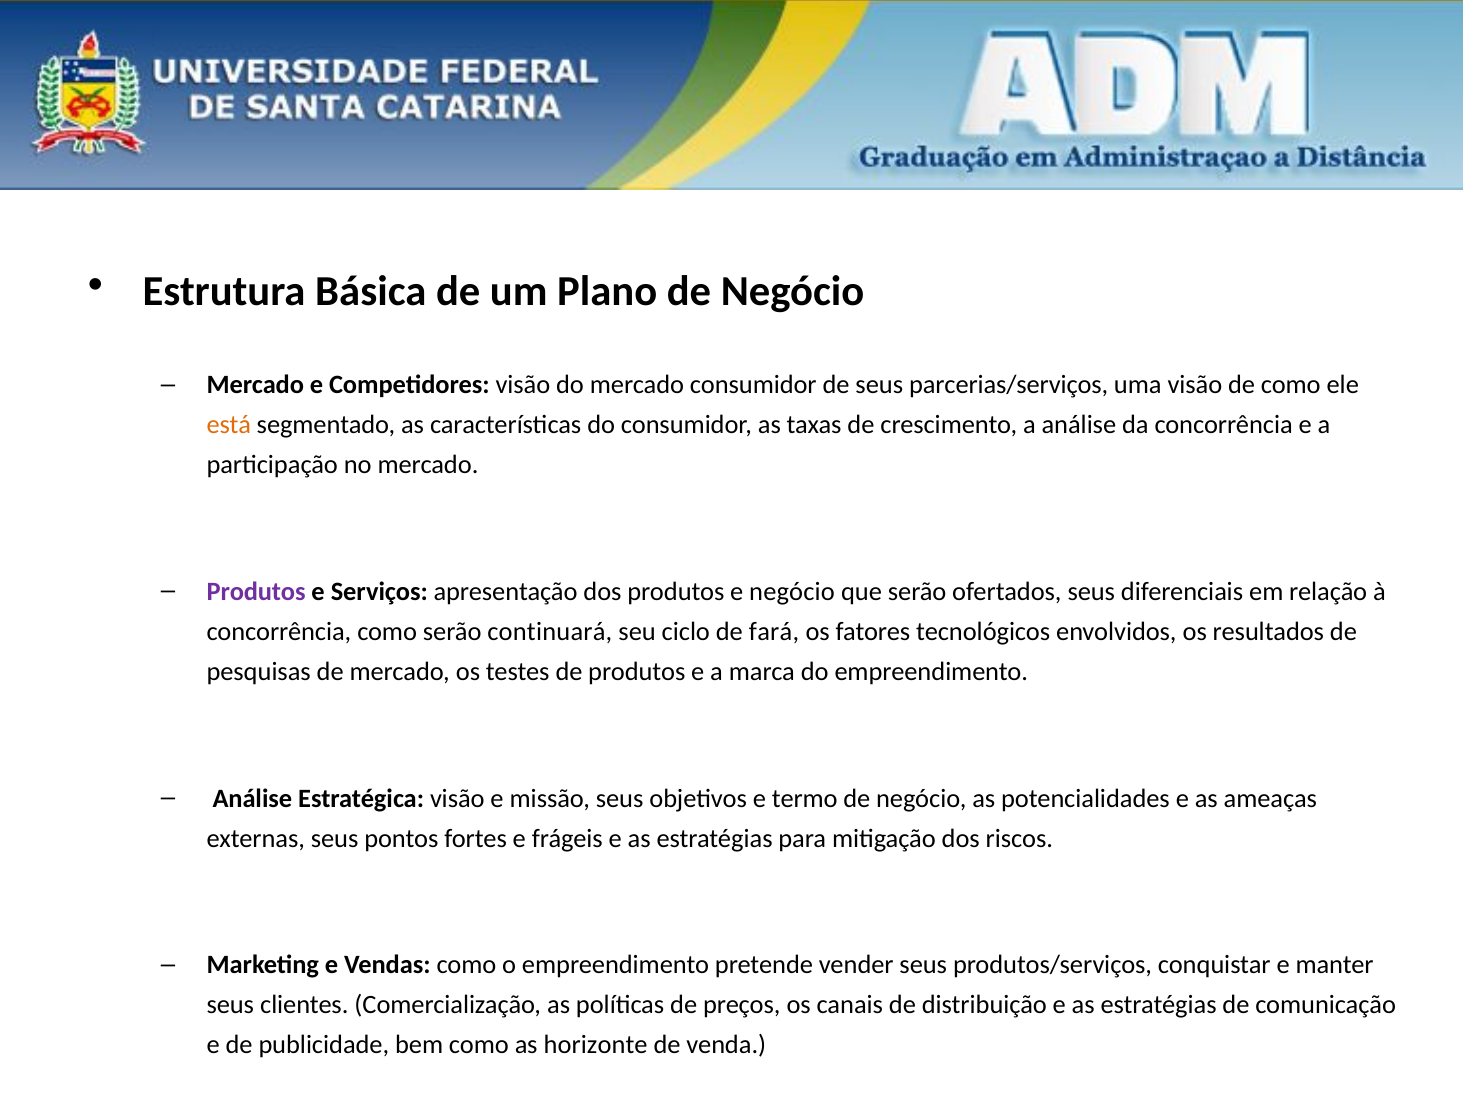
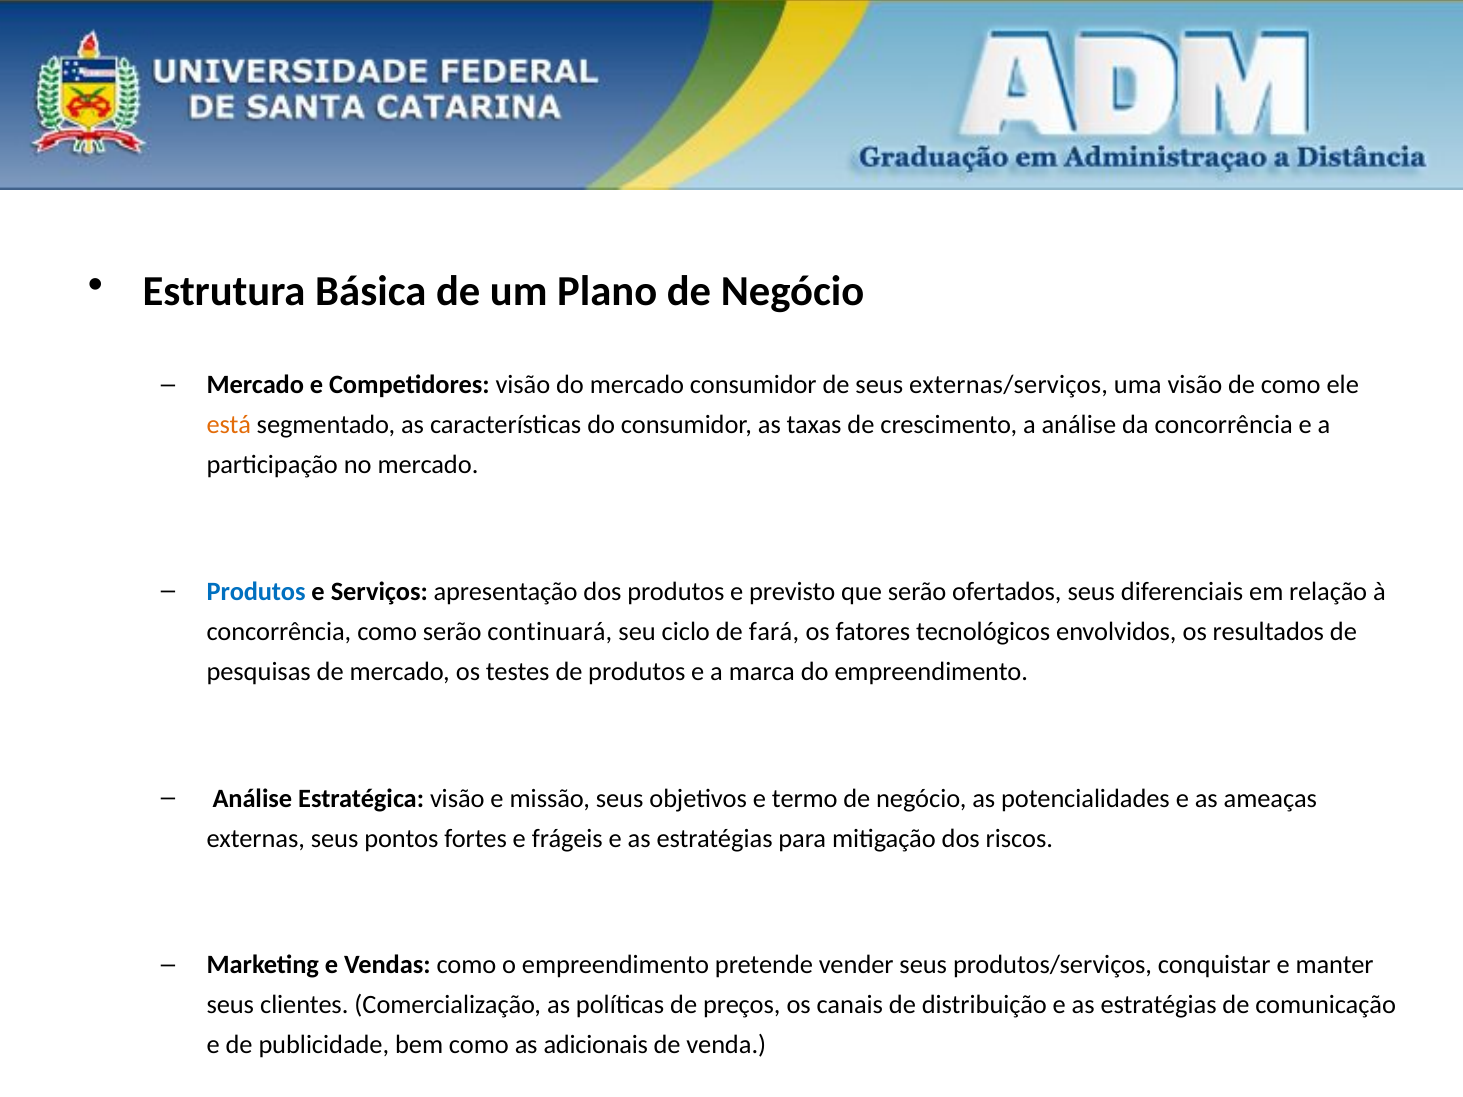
parcerias/serviços: parcerias/serviços -> externas/serviços (1008, 385)
Produtos colour: purple -> blue (256, 592)
e negócio: negócio -> previsto (792, 592)
horizonte: horizonte -> adicionais (596, 1045)
